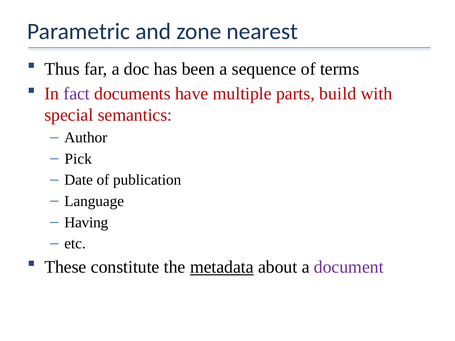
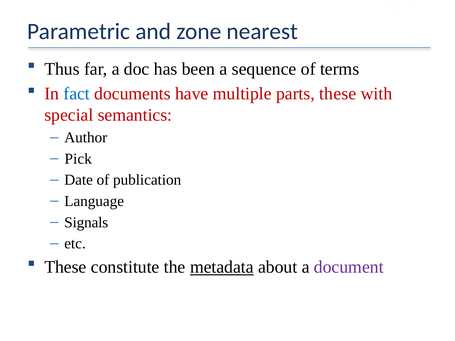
fact colour: purple -> blue (77, 94)
parts build: build -> these (338, 94)
Having: Having -> Signals (86, 223)
